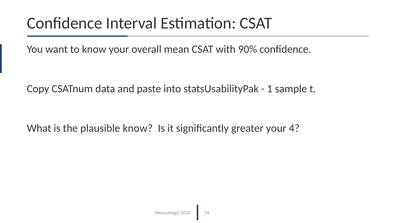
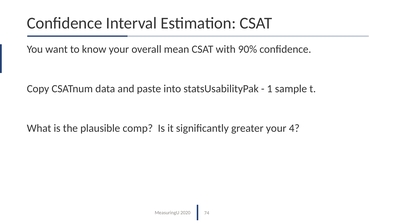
plausible know: know -> comp (138, 128)
